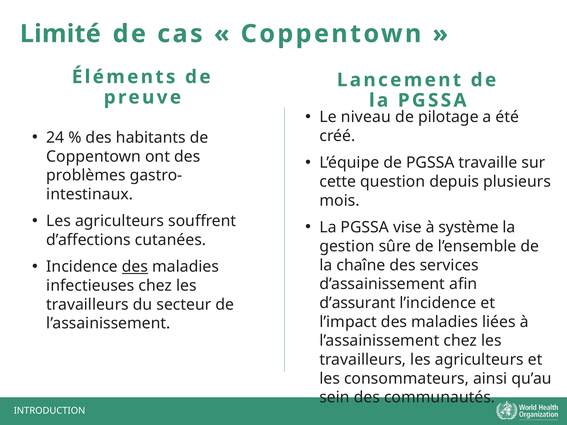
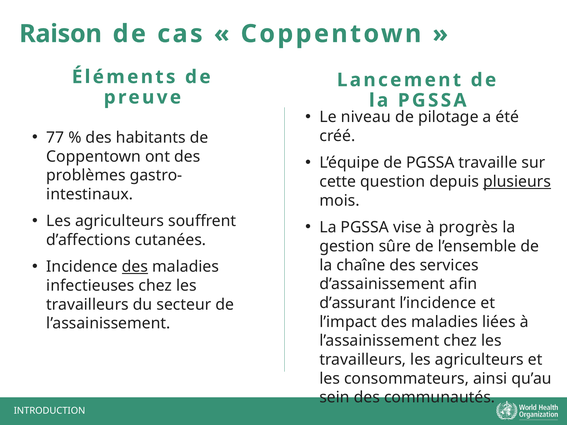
Limité: Limité -> Raison (61, 34)
24: 24 -> 77 (55, 138)
plusieurs underline: none -> present (517, 182)
système: système -> progrès (468, 227)
